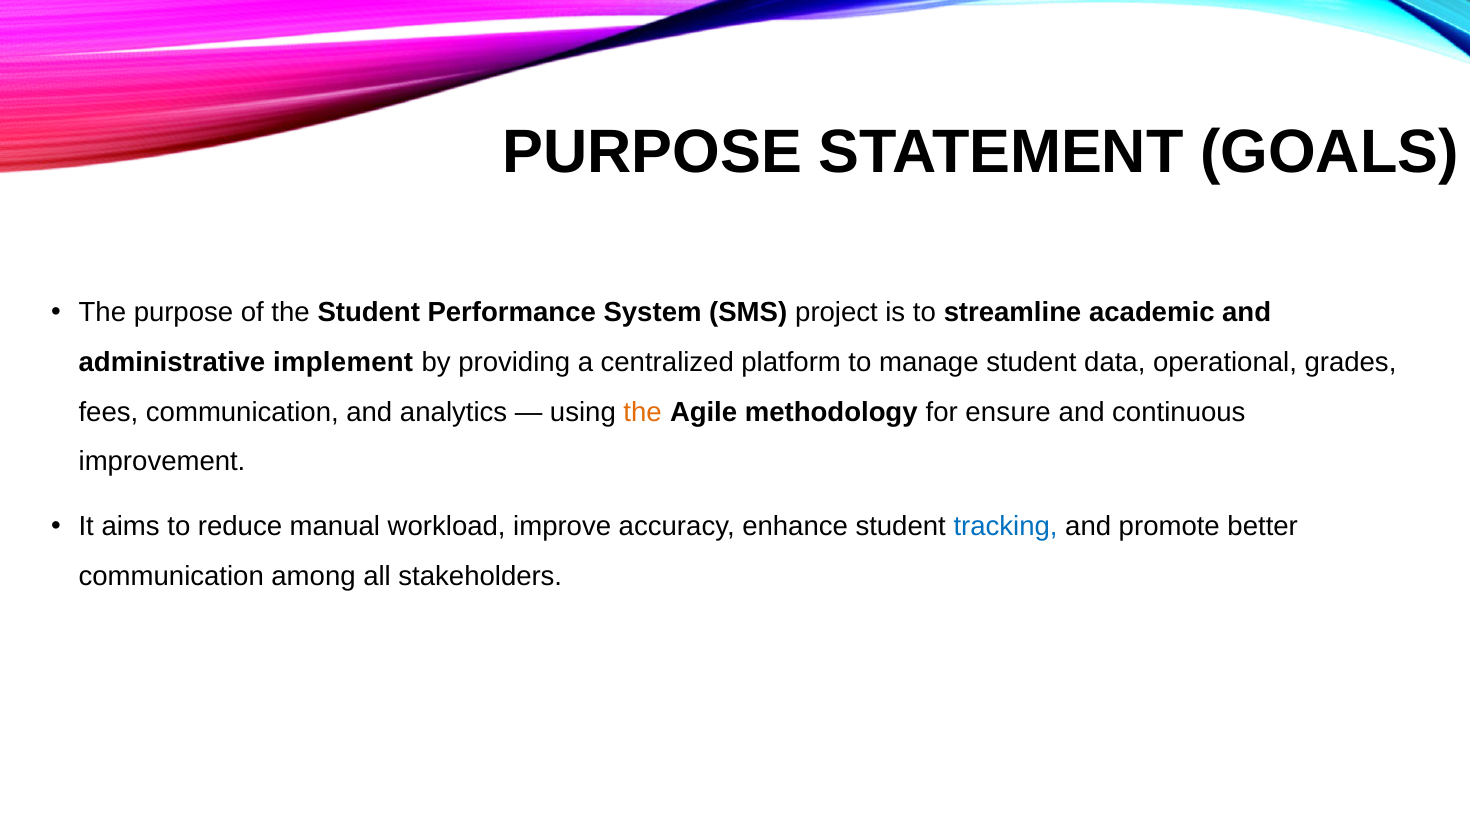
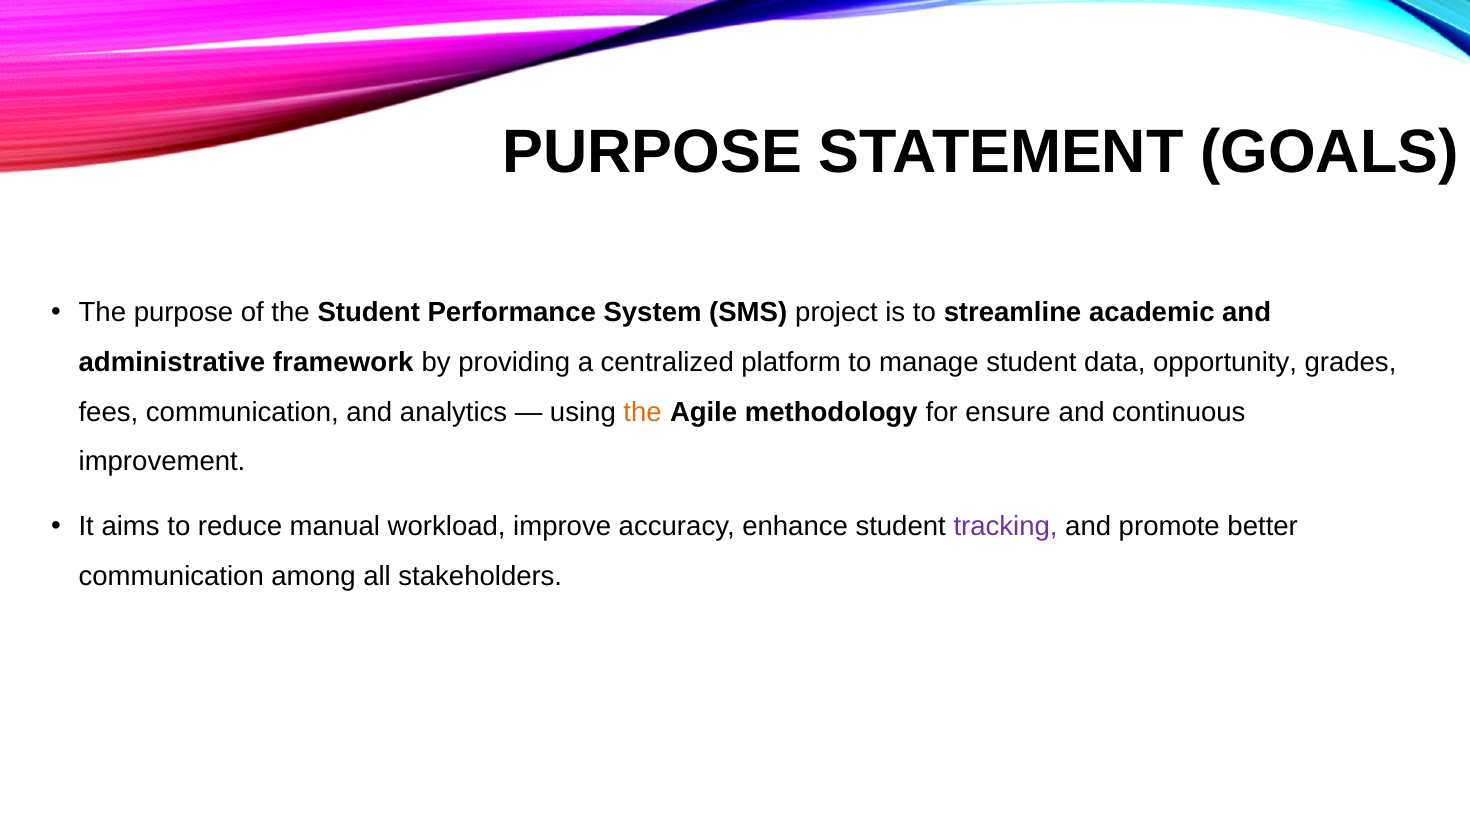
implement: implement -> framework (343, 362)
operational: operational -> opportunity (1225, 362)
tracking colour: blue -> purple (1006, 527)
